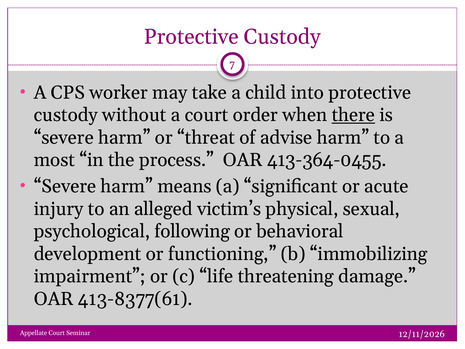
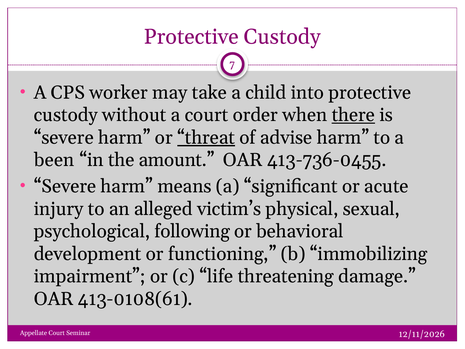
threat underline: none -> present (206, 138)
most: most -> been (54, 160)
process: process -> amount (177, 160)
413-364-0455: 413-364-0455 -> 413-736-0455 (327, 160)
413-8377(61: 413-8377(61 -> 413-0108(61 (135, 299)
